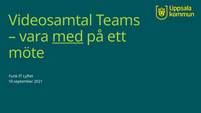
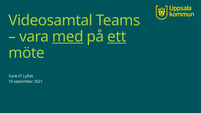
ett underline: none -> present (117, 37)
